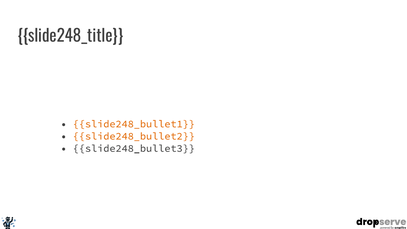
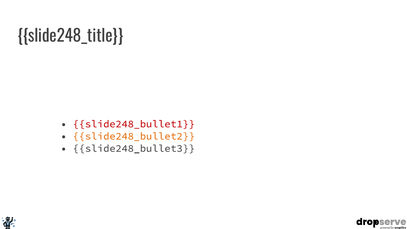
slide248_bullet1 colour: orange -> red (134, 124)
